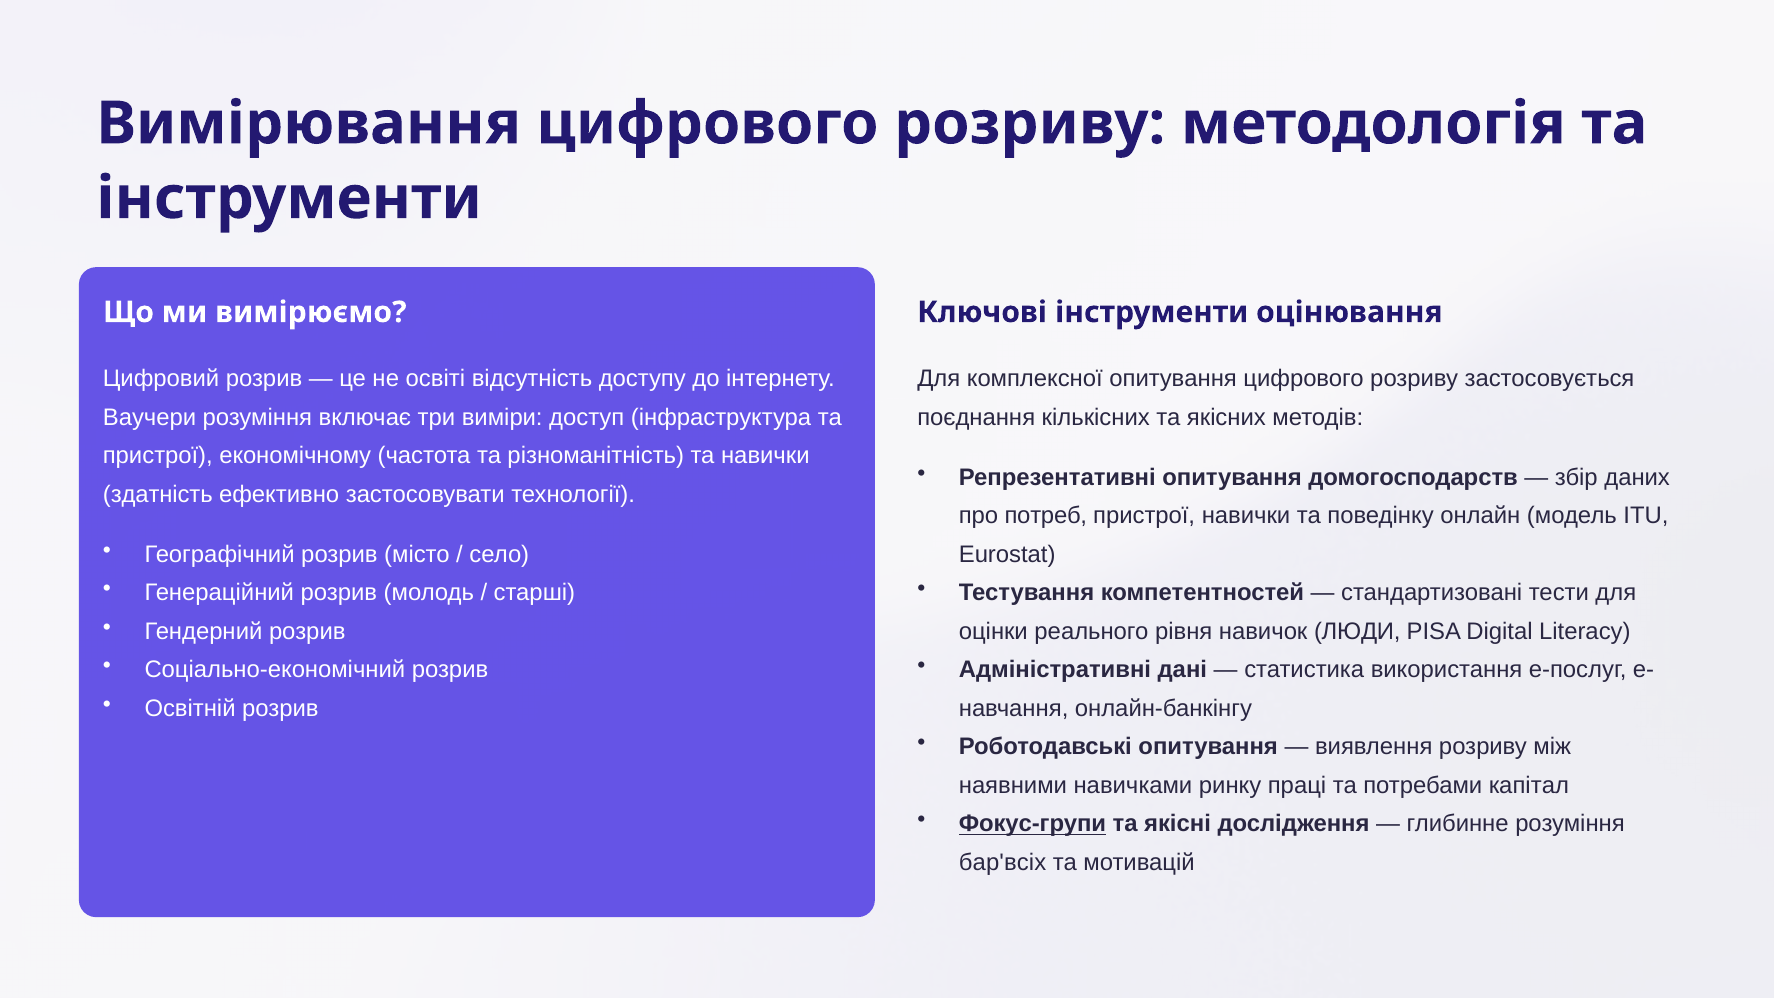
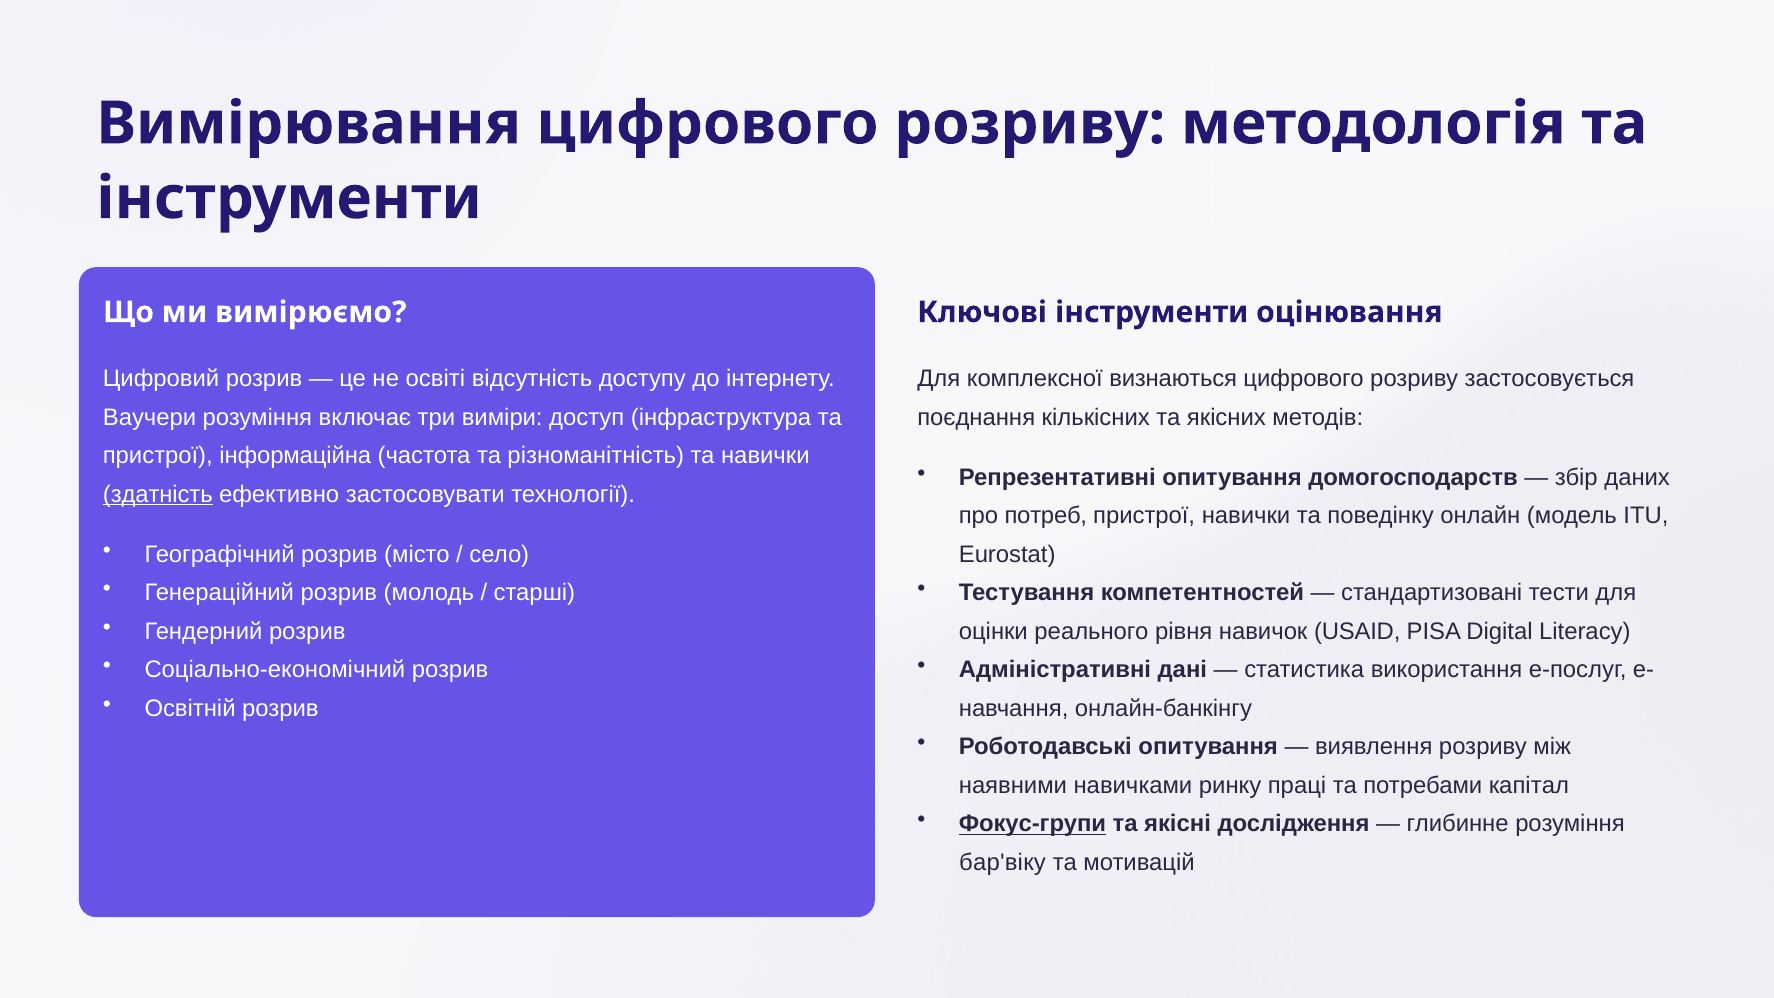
комплексної опитування: опитування -> визнаються (1173, 379)
економічному: економічному -> інформаційна (295, 456)
здатність underline: none -> present (158, 494)
ЛЮДИ: ЛЮДИ -> USAID (1357, 631)
бар'всіх: бар'всіх -> бар'віку (1003, 862)
